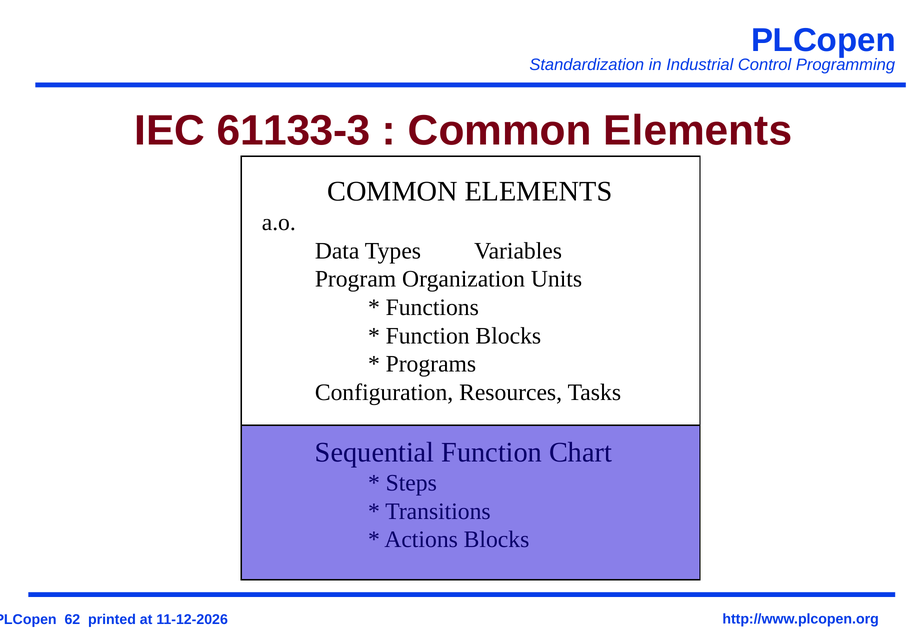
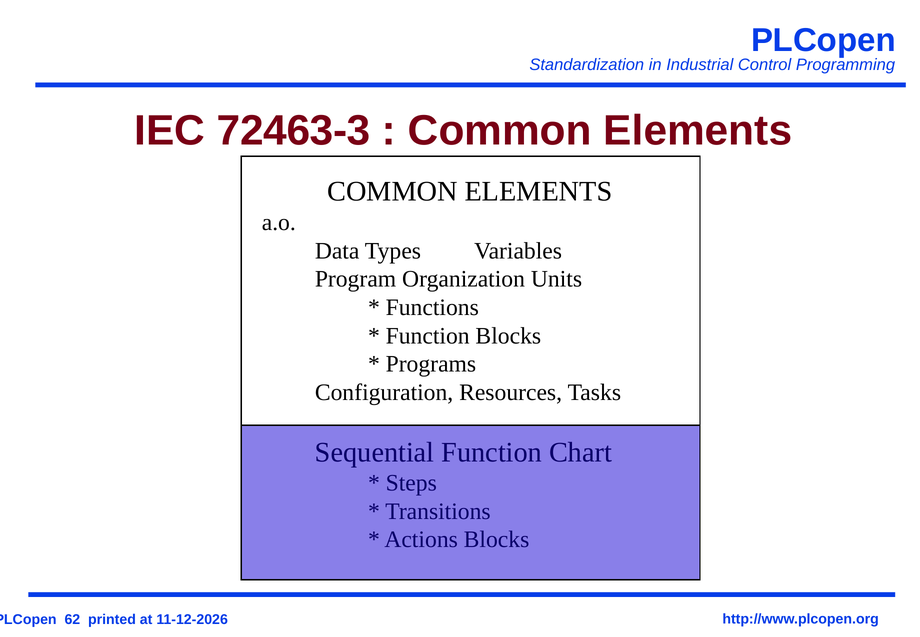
61133-3: 61133-3 -> 72463-3 (294, 131)
